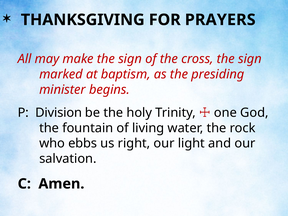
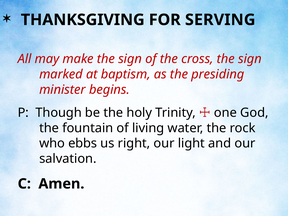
PRAYERS: PRAYERS -> SERVING (220, 20)
Division: Division -> Though (59, 113)
